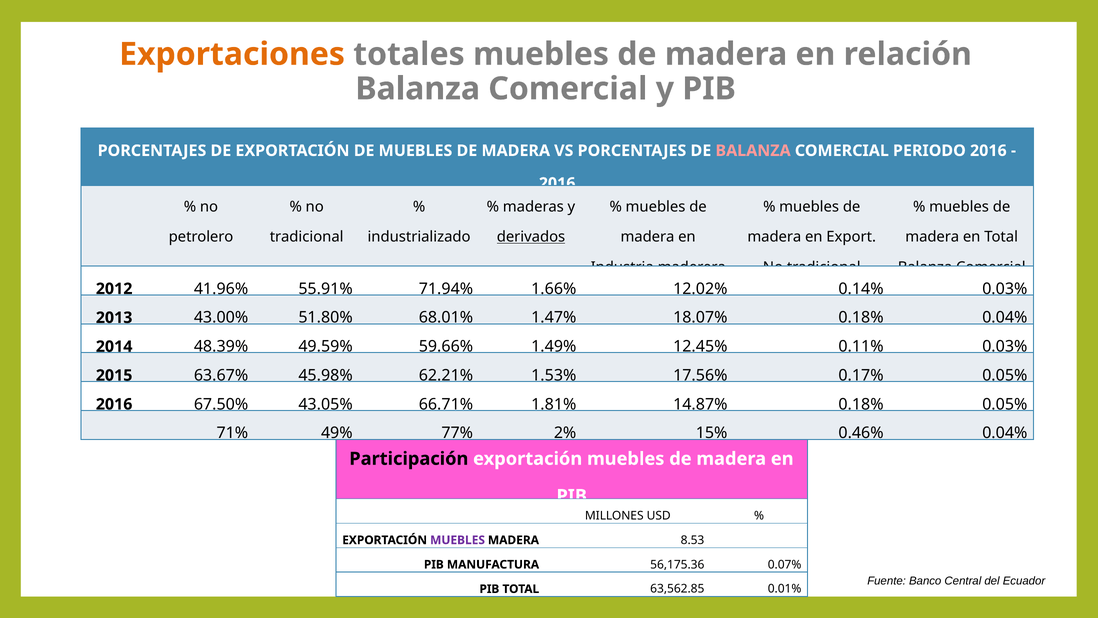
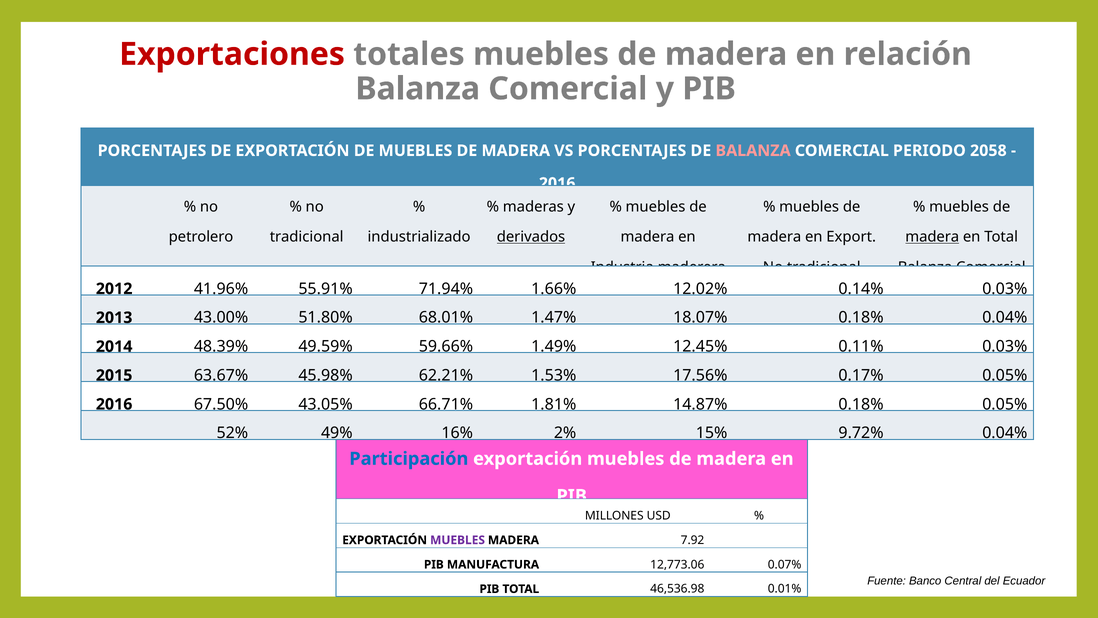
Exportaciones colour: orange -> red (232, 54)
PERIODO 2016: 2016 -> 2058 (988, 151)
madera underline: none -> present (932, 237)
71%: 71% -> 52% (232, 433)
77%: 77% -> 16% (457, 433)
0.46%: 0.46% -> 9.72% (861, 433)
Participación colour: black -> blue (409, 459)
8.53: 8.53 -> 7.92 (693, 540)
56,175.36: 56,175.36 -> 12,773.06 (677, 564)
63,562.85: 63,562.85 -> 46,536.98 (677, 589)
